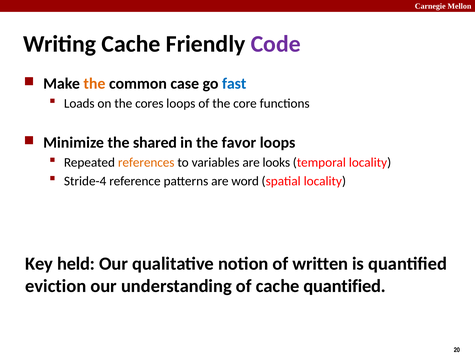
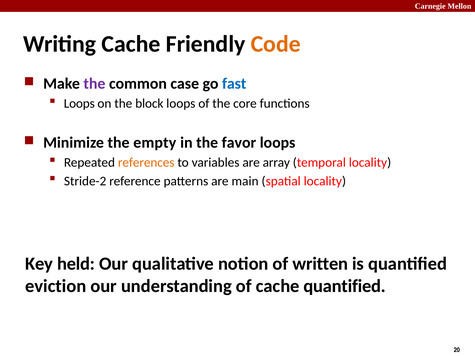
Code colour: purple -> orange (276, 44)
the colour: orange -> purple (94, 84)
Loads: Loads -> Loops (79, 104)
cores: cores -> block (149, 104)
shared: shared -> empty (155, 143)
looks: looks -> array (276, 163)
Stride-4: Stride-4 -> Stride-2 (85, 181)
word: word -> main (245, 181)
